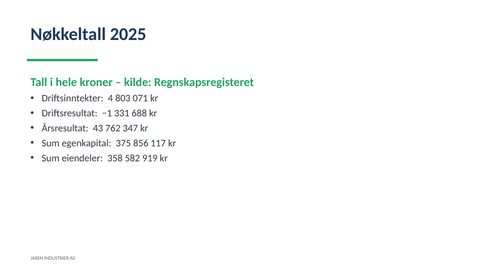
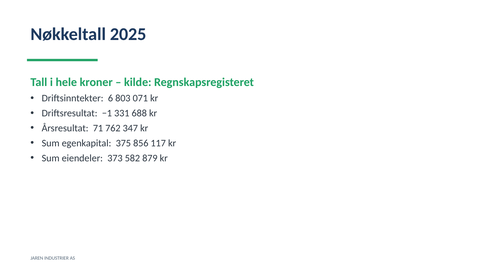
4: 4 -> 6 (110, 98)
43: 43 -> 71 (98, 128)
358: 358 -> 373 (115, 158)
919: 919 -> 879 (150, 158)
